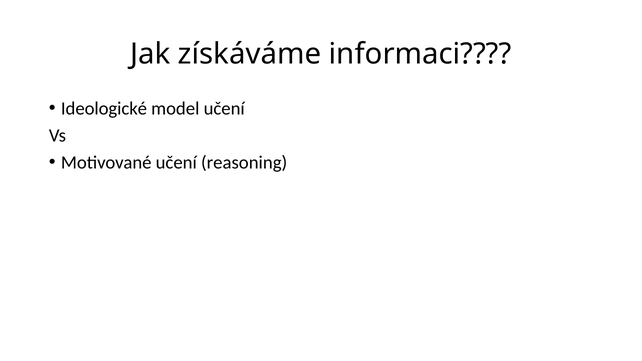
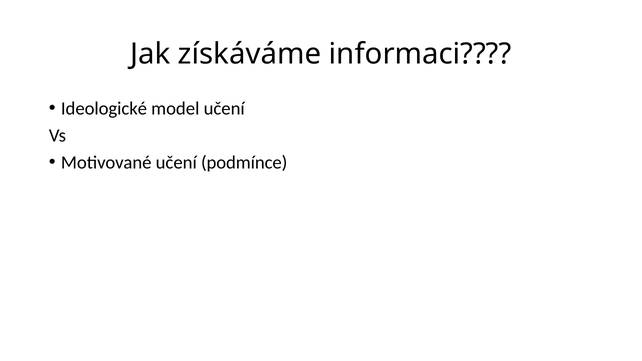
reasoning: reasoning -> podmínce (244, 162)
